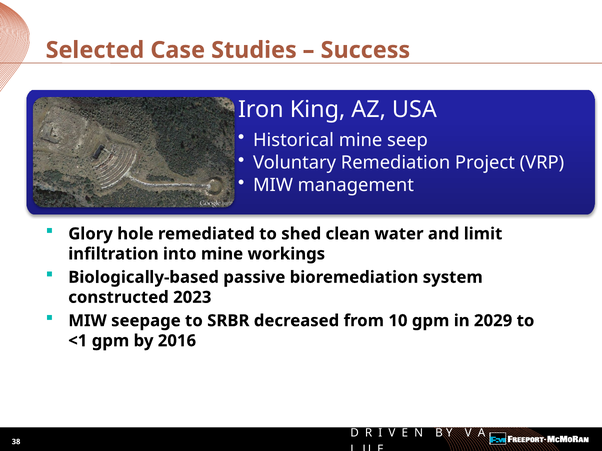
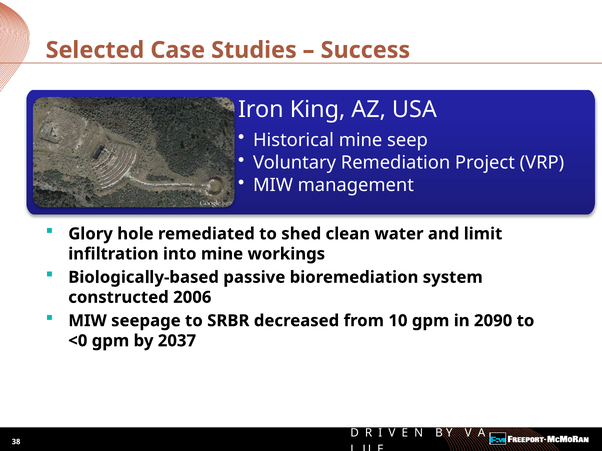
2023: 2023 -> 2006 (192, 298)
2029: 2029 -> 2090 (493, 321)
<1: <1 -> <0 (78, 341)
2016: 2016 -> 2037 (177, 341)
